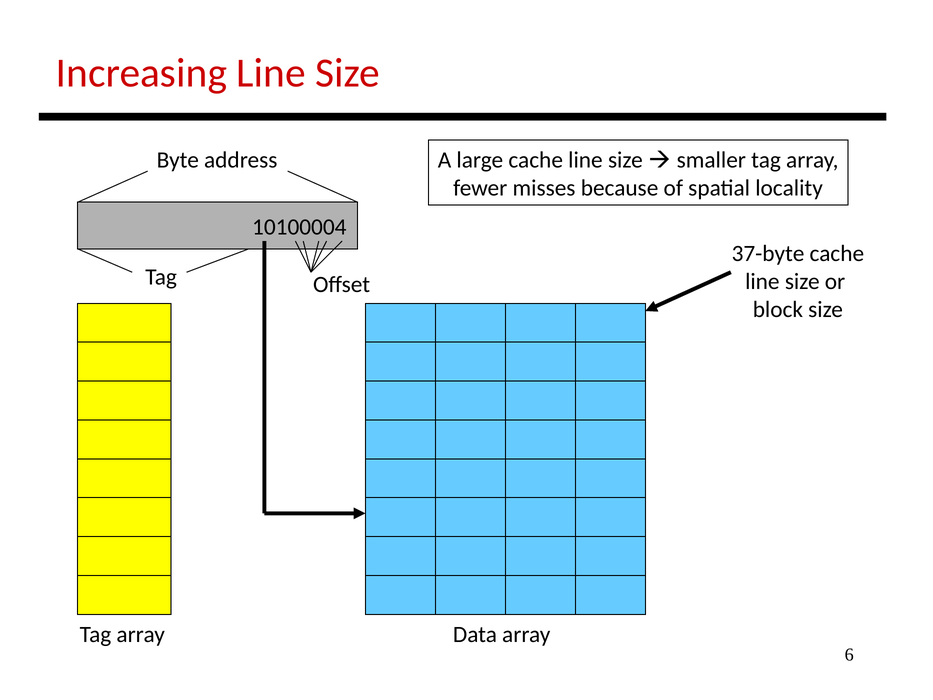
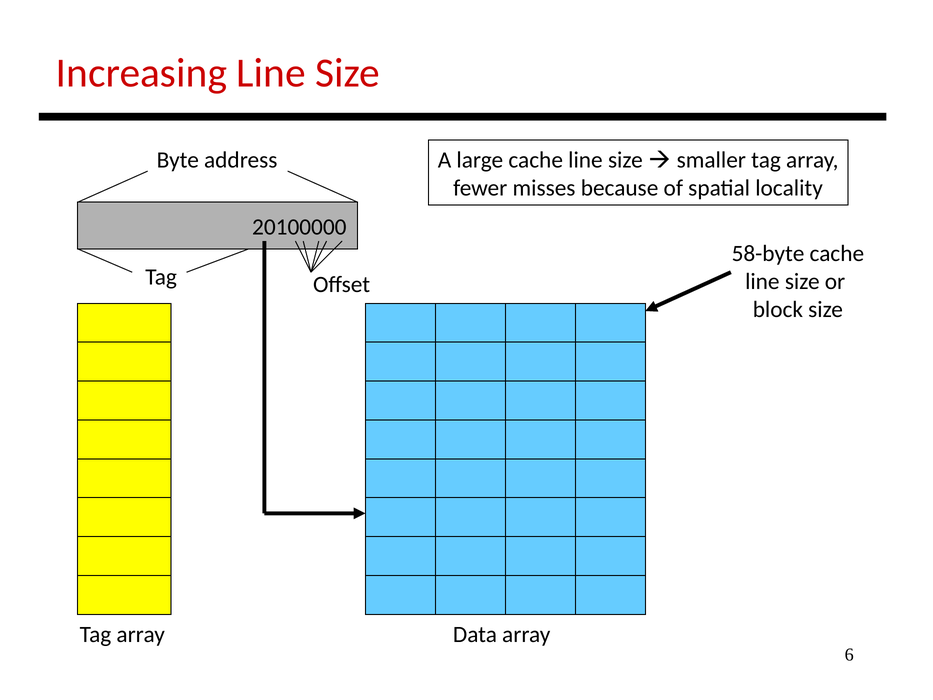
10100004: 10100004 -> 20100000 (299, 227)
37-byte: 37-byte -> 58-byte (768, 253)
